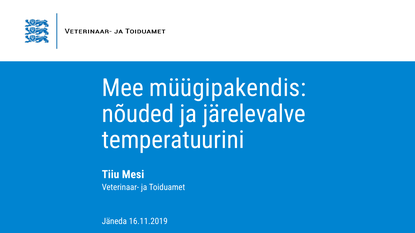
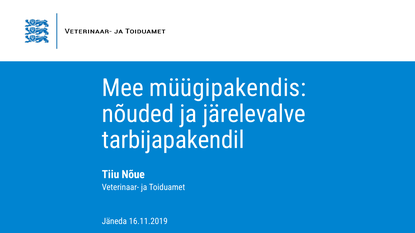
temperatuurini: temperatuurini -> tarbijapakendil (173, 140)
Mesi: Mesi -> Nõue (133, 175)
